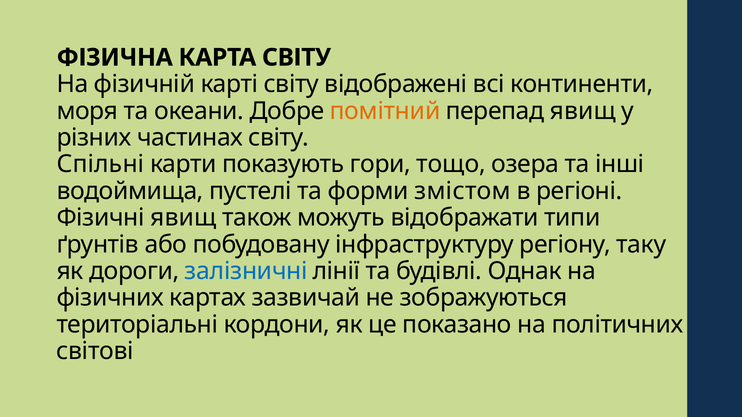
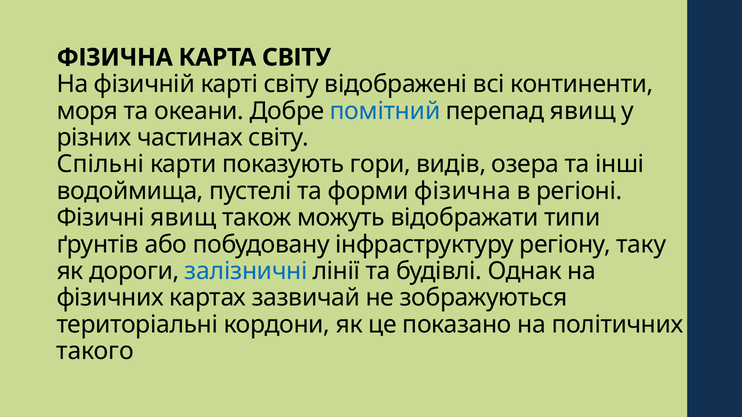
помітний colour: orange -> blue (385, 111)
тощо: тощо -> видів (451, 164)
форми змістом: змістом -> фізична (463, 191)
світові: світові -> такого (95, 352)
